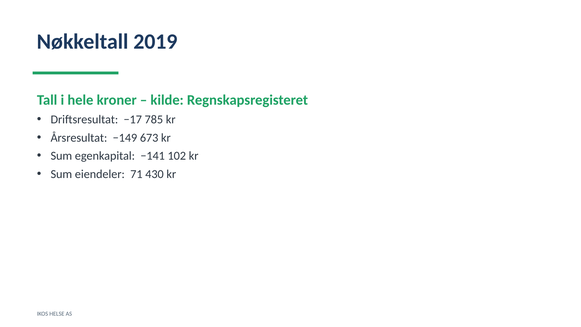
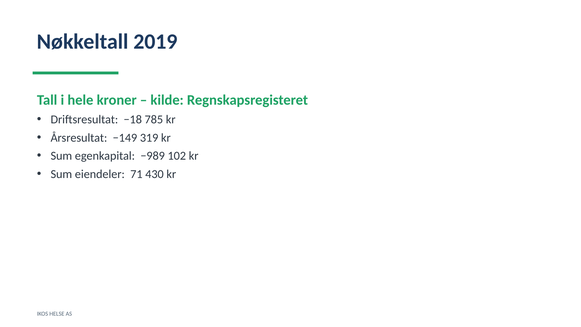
−17: −17 -> −18 (133, 119)
673: 673 -> 319 (149, 138)
−141: −141 -> −989 (153, 156)
